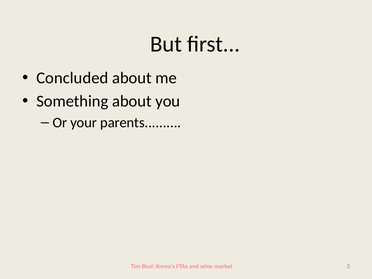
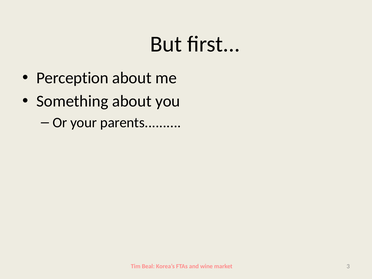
Concluded: Concluded -> Perception (72, 78)
